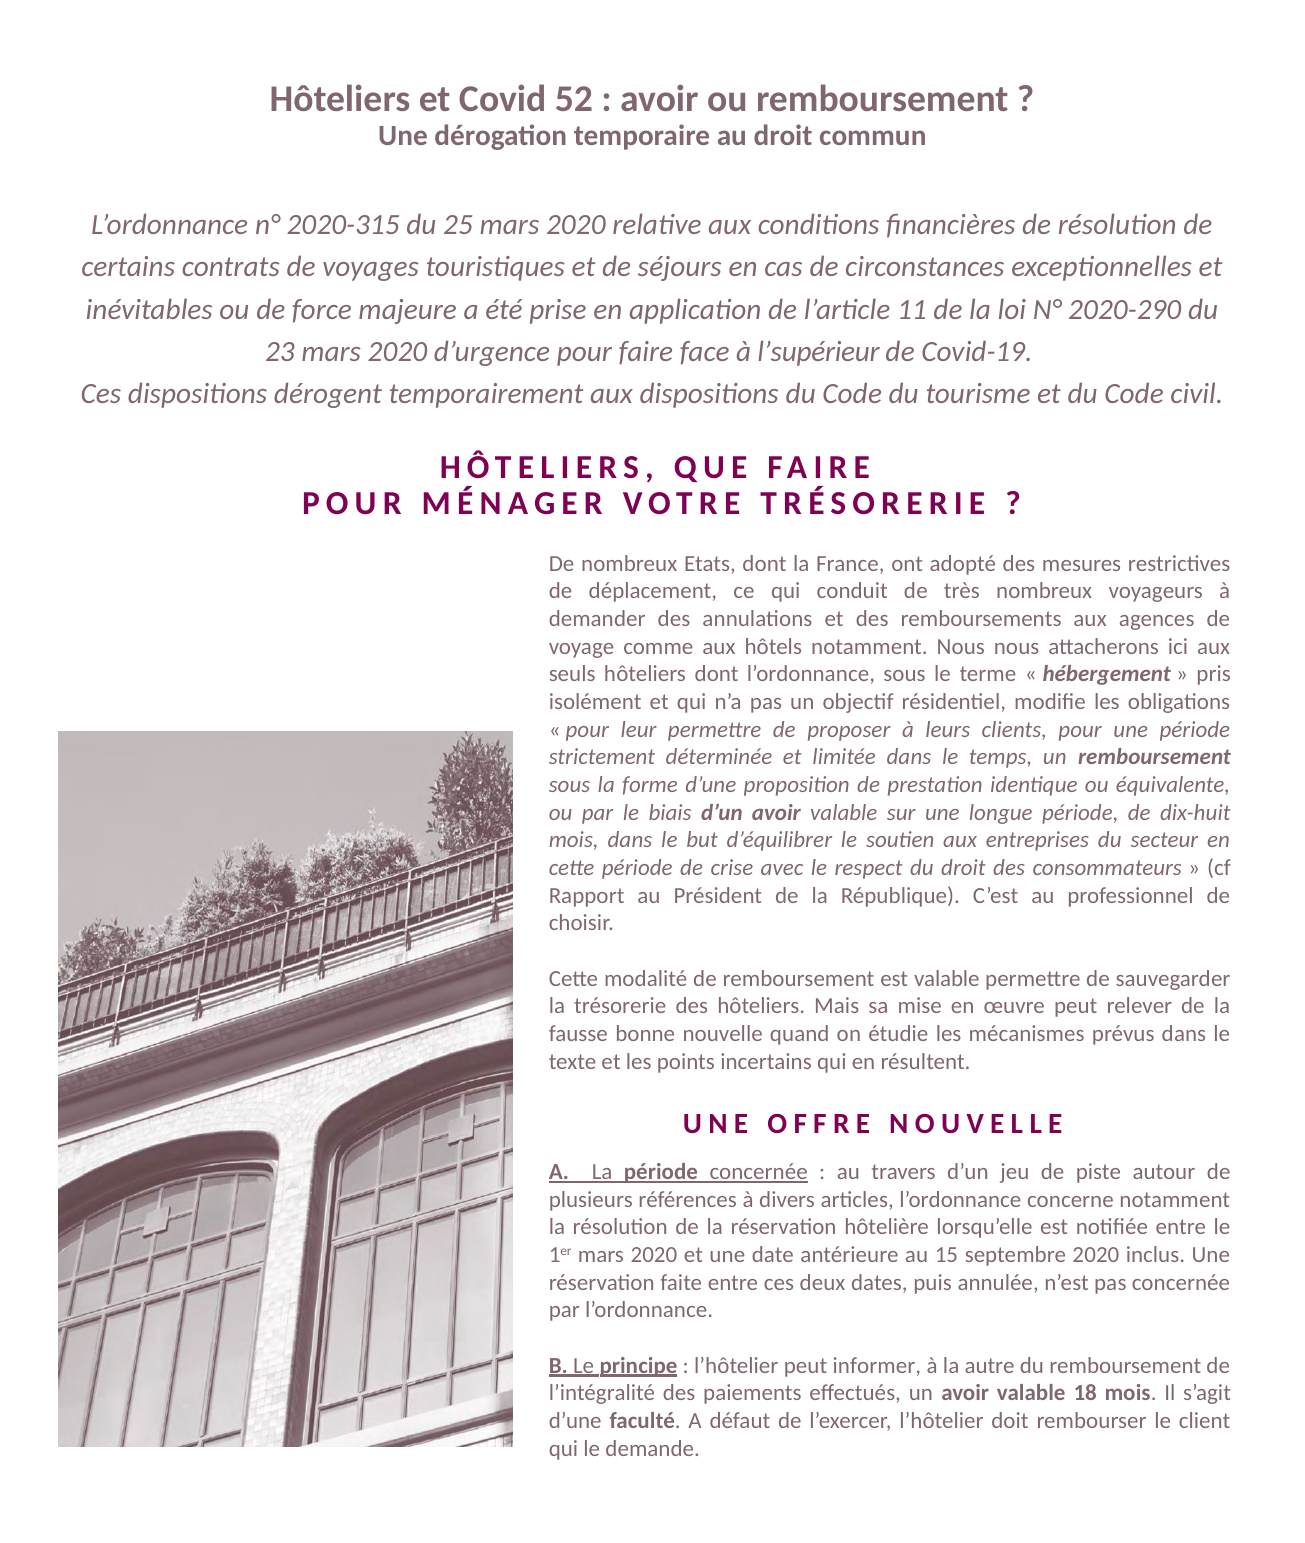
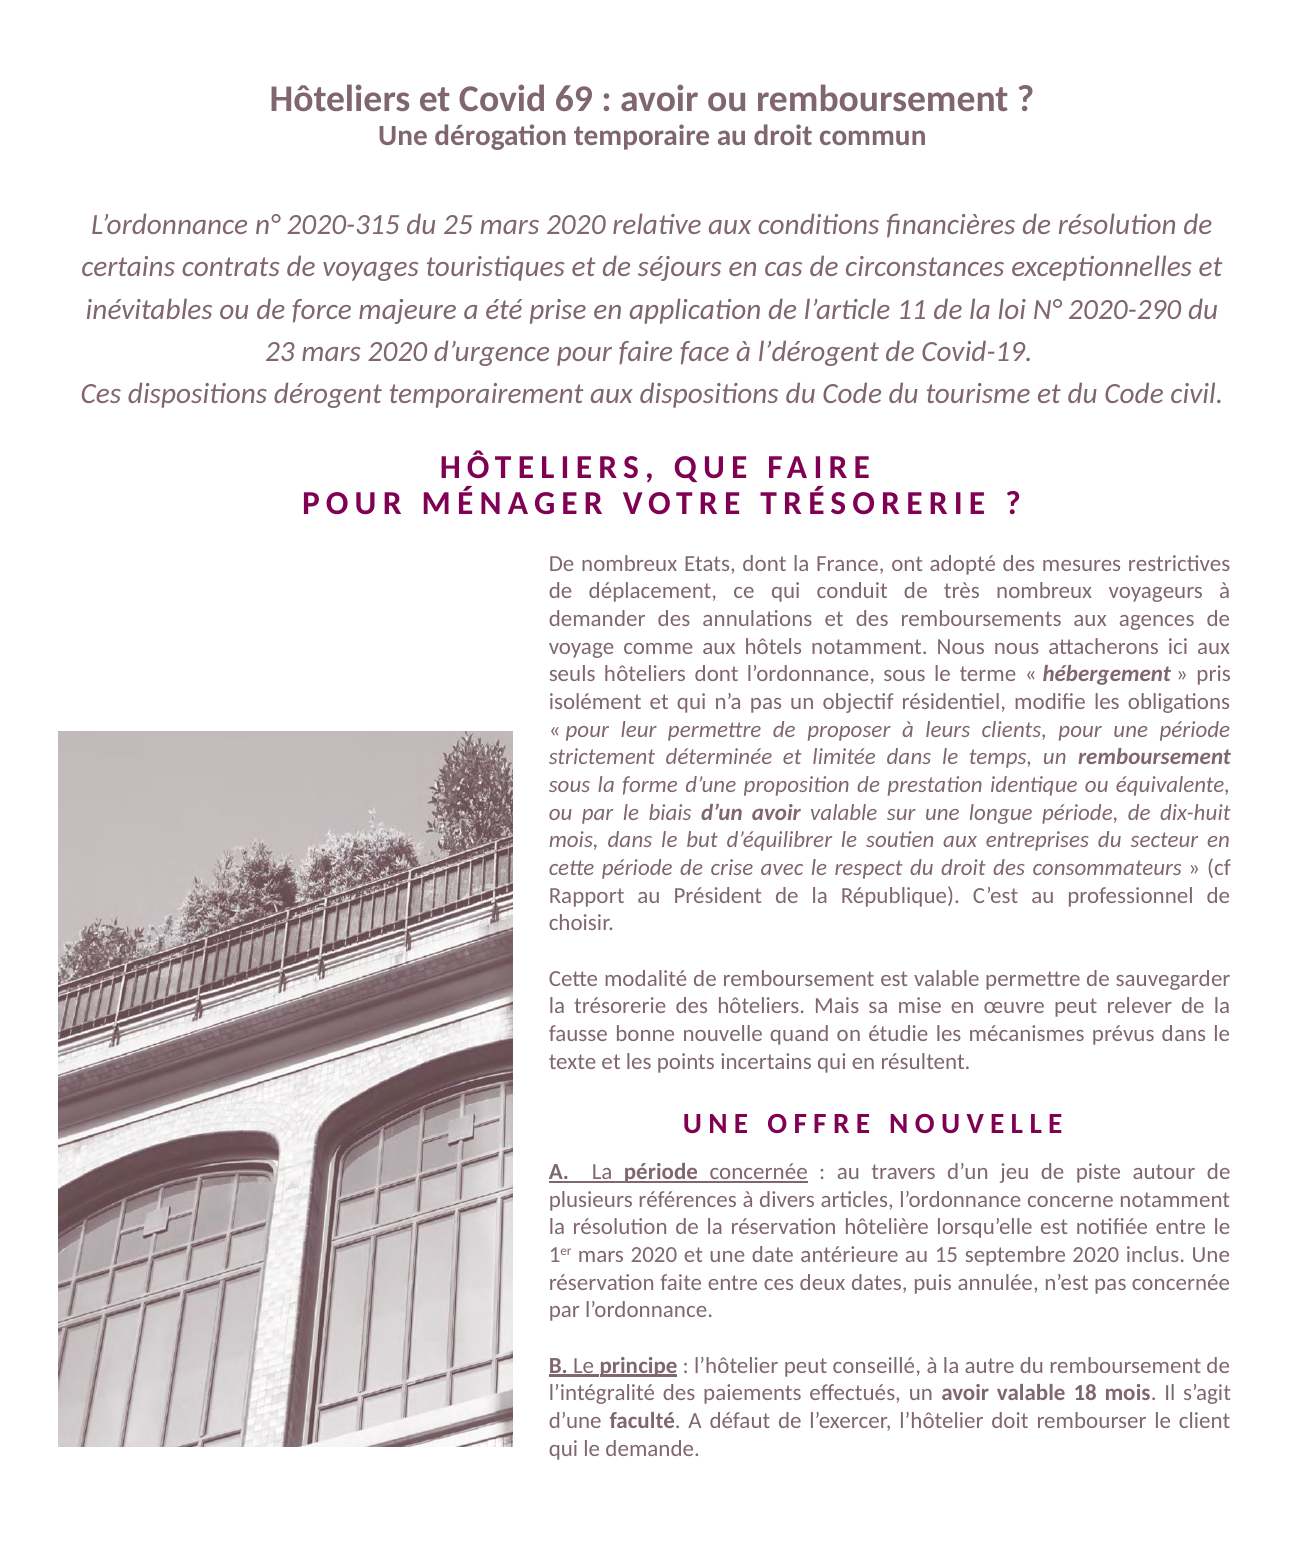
52: 52 -> 69 (574, 99)
l’supérieur: l’supérieur -> l’dérogent (818, 352)
informer: informer -> conseillé (877, 1365)
